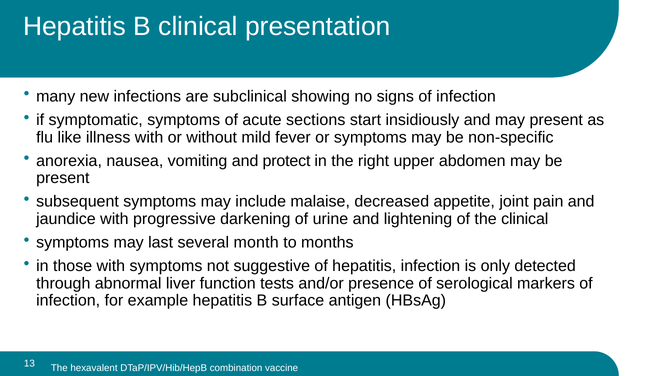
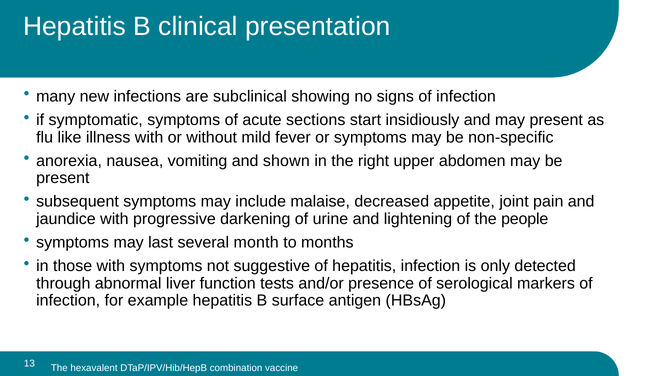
protect: protect -> shown (286, 161)
the clinical: clinical -> people (525, 219)
